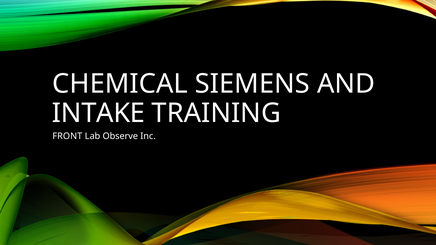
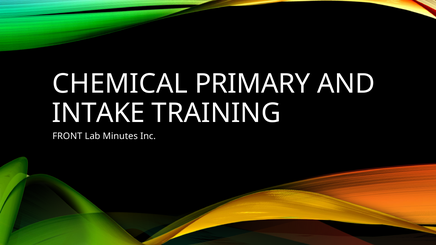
SIEMENS: SIEMENS -> PRIMARY (253, 84)
Observe: Observe -> Minutes (120, 136)
